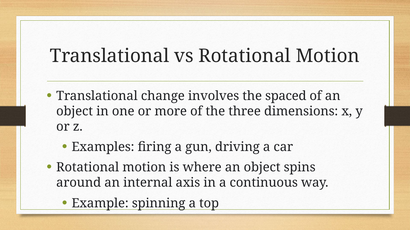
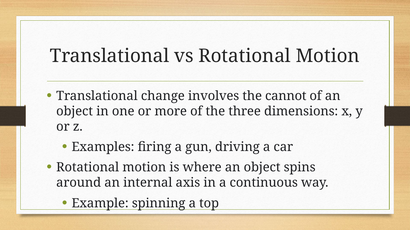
spaced: spaced -> cannot (286, 96)
